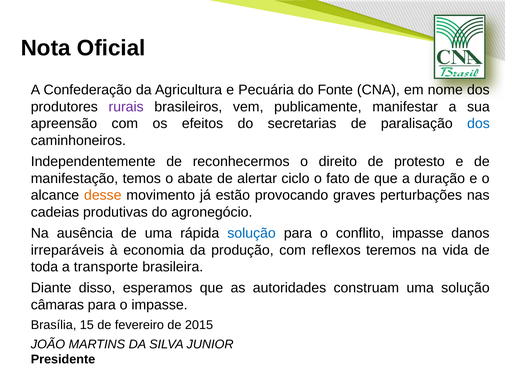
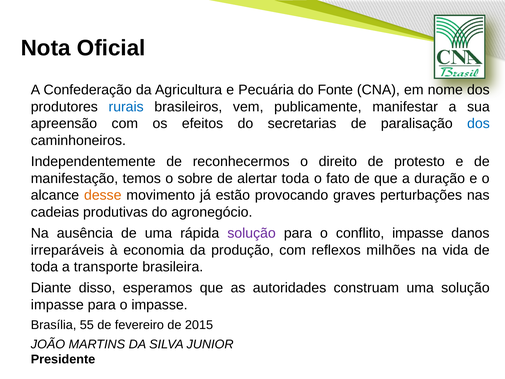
rurais colour: purple -> blue (126, 107)
abate: abate -> sobre (195, 178)
alertar ciclo: ciclo -> toda (295, 178)
solução colour: blue -> purple (252, 233)
teremos: teremos -> milhões (391, 250)
câmaras: câmaras -> impasse (57, 305)
15: 15 -> 55 (87, 325)
